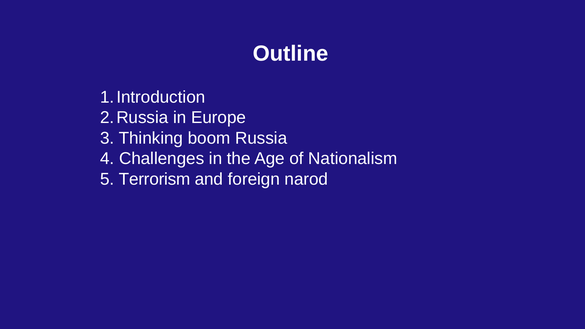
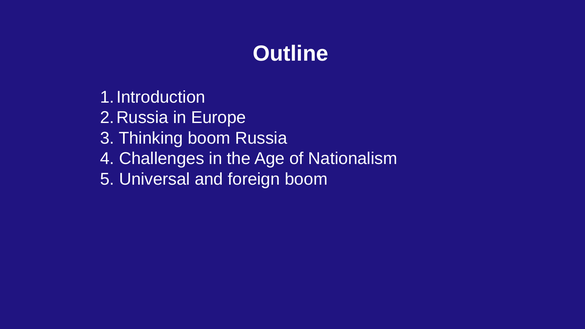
Terrorism: Terrorism -> Universal (155, 179)
foreign narod: narod -> boom (306, 179)
